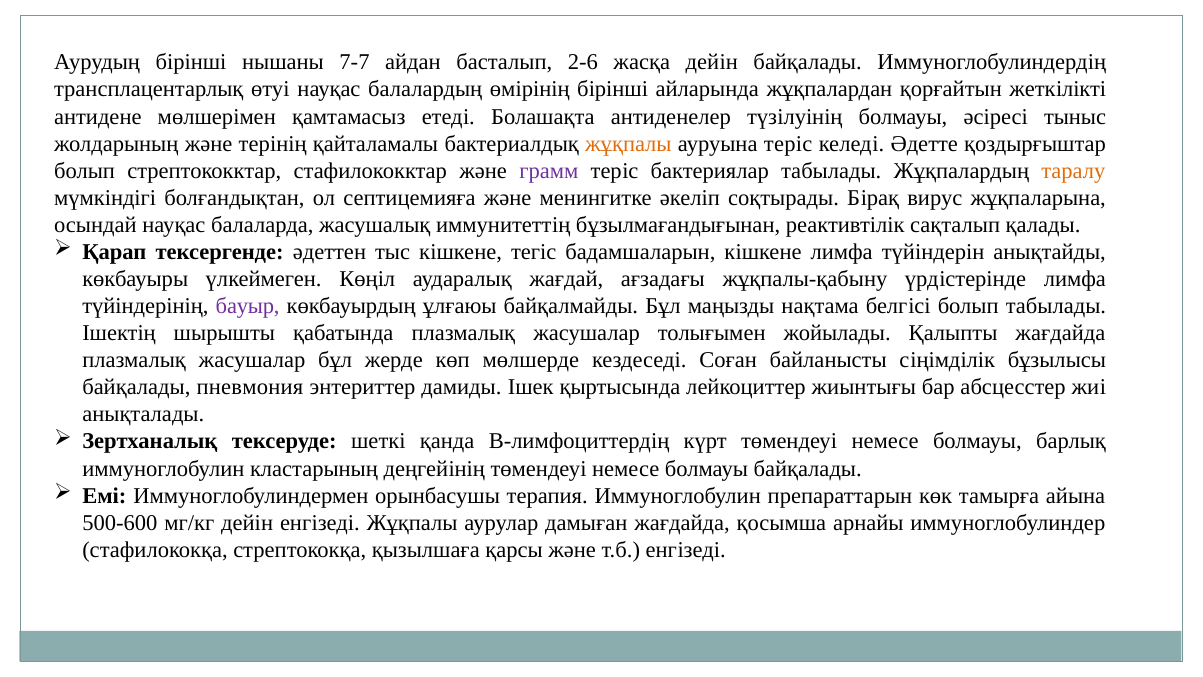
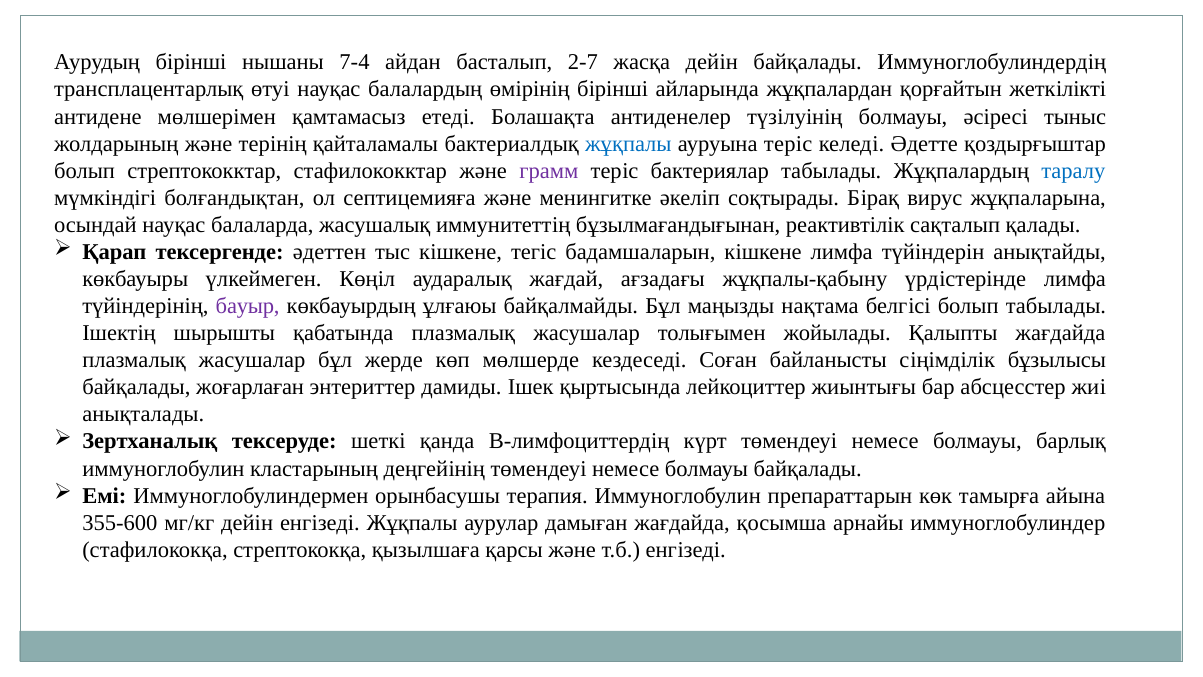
7-7: 7-7 -> 7-4 (355, 62)
2-6: 2-6 -> 2-7 (583, 62)
жұқпалы colour: orange -> blue (628, 144)
таралу colour: orange -> blue (1073, 171)
пневмония: пневмония -> жоғарлаған (250, 387)
500-600: 500-600 -> 355-600 (120, 523)
